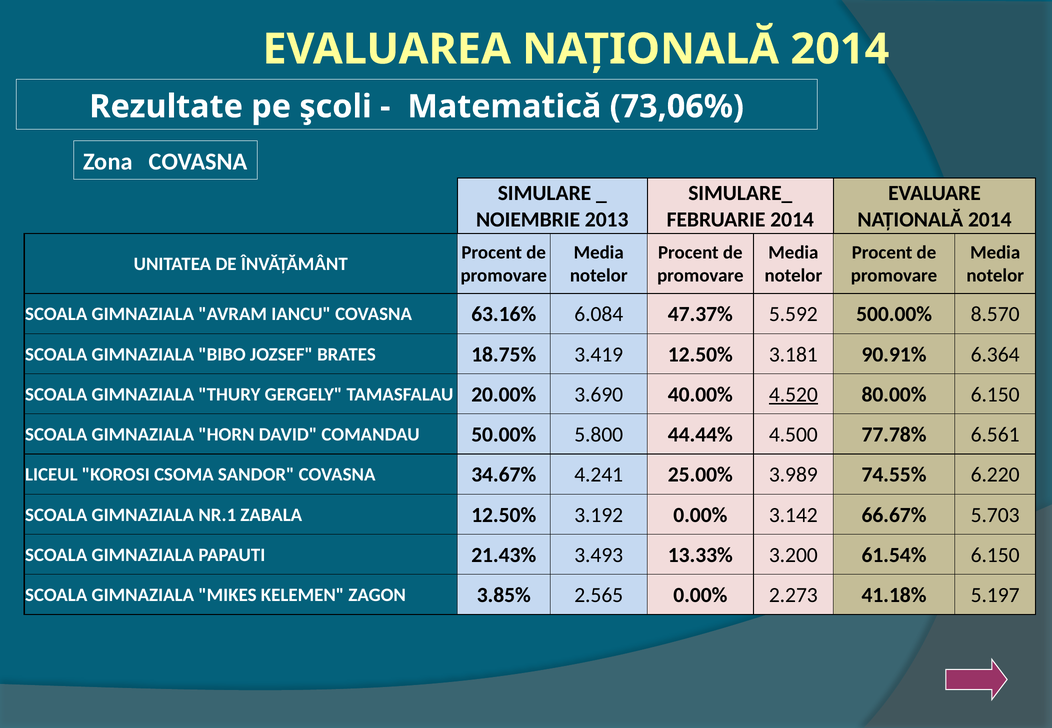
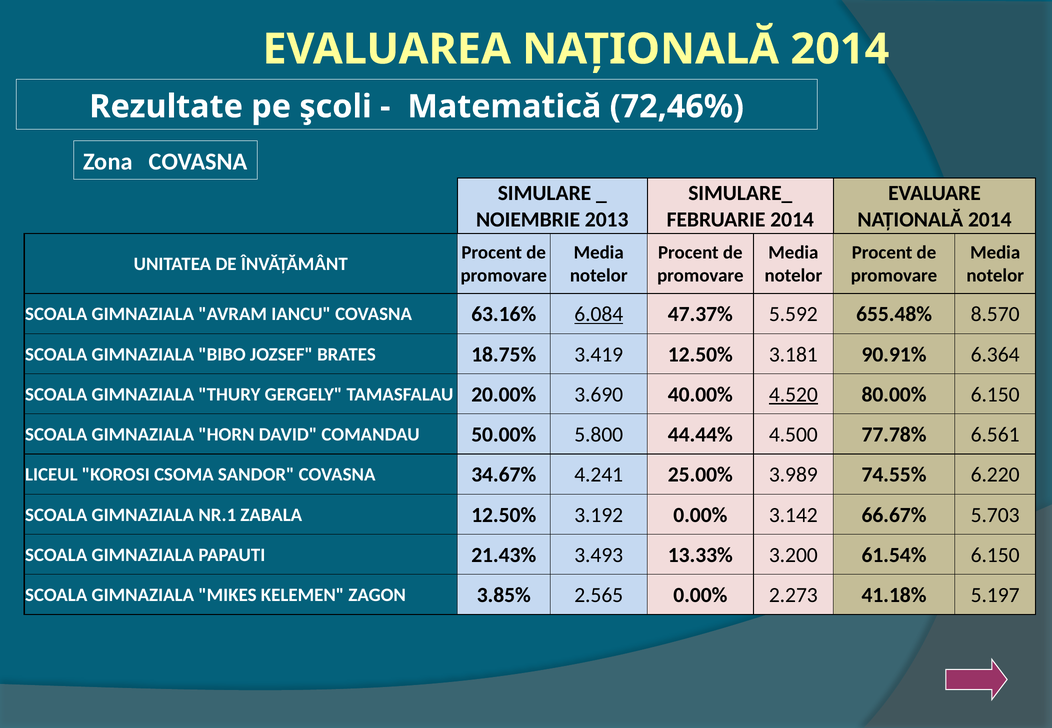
73,06%: 73,06% -> 72,46% (677, 107)
6.084 underline: none -> present (599, 314)
500.00%: 500.00% -> 655.48% (894, 314)
